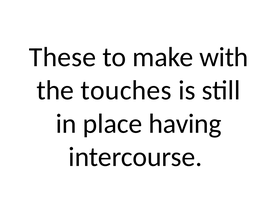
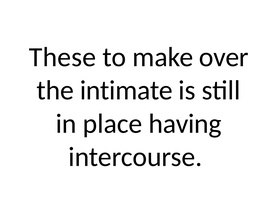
with: with -> over (224, 57)
touches: touches -> intimate (126, 90)
